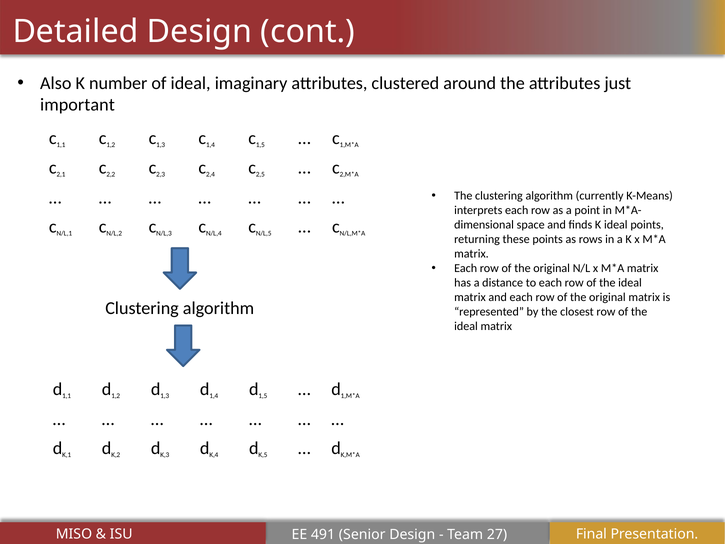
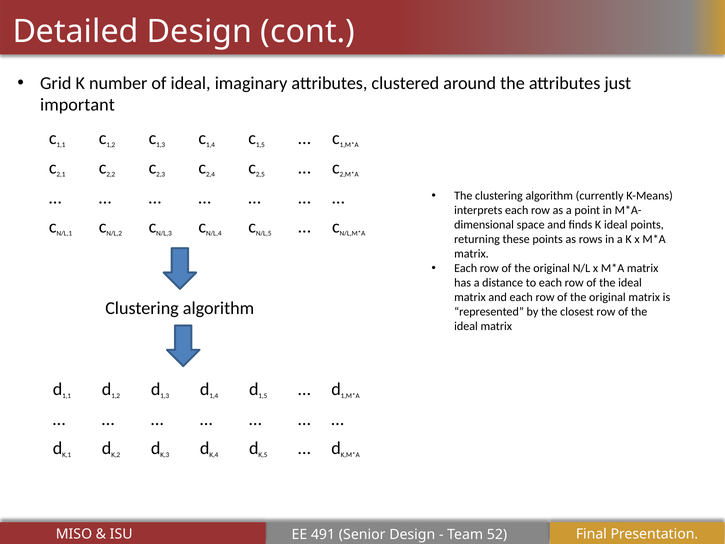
Also: Also -> Grid (56, 83)
27: 27 -> 52 (497, 534)
